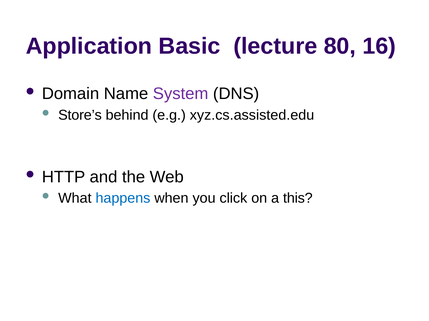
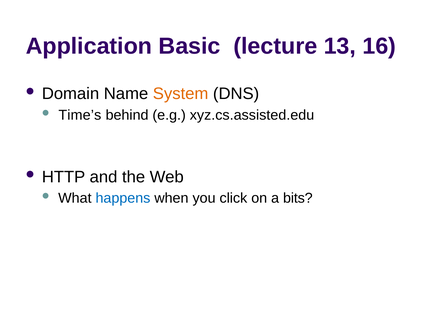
80: 80 -> 13 (340, 46)
System colour: purple -> orange (181, 94)
Store’s: Store’s -> Time’s (80, 115)
this: this -> bits (298, 199)
